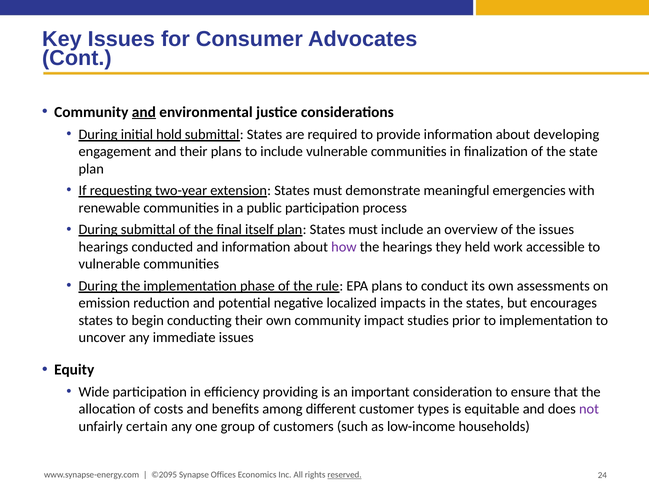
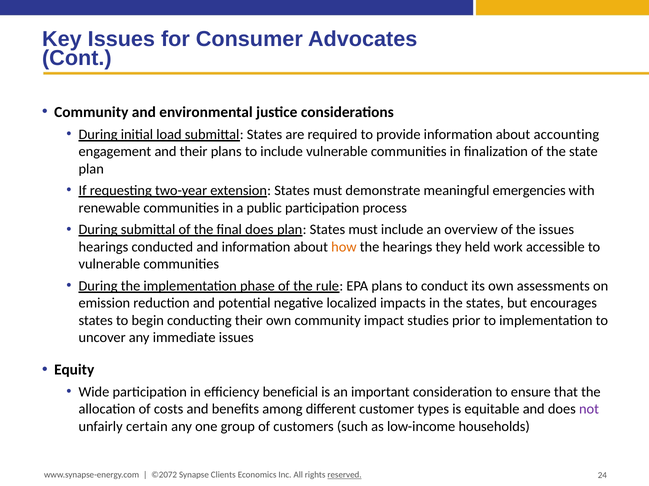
and underline: present -> none (144, 112)
hold: hold -> load (169, 134)
developing: developing -> accounting (566, 134)
final itself: itself -> does (259, 230)
how colour: purple -> orange (344, 247)
providing: providing -> beneficial (290, 393)
©2095: ©2095 -> ©2072 (164, 476)
Offices: Offices -> Clients (223, 476)
